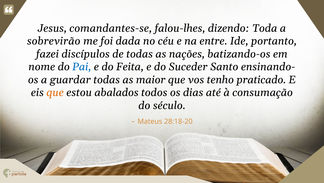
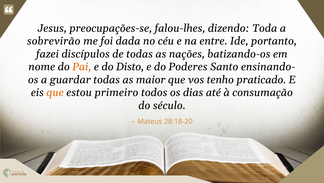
comandantes-se: comandantes-se -> preocupações-se (111, 28)
Pai colour: blue -> orange (82, 67)
Feita: Feita -> Disto (130, 67)
Suceder: Suceder -> Poderes (188, 67)
abalados: abalados -> primeiro (116, 92)
